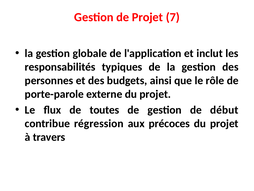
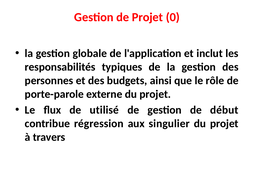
7: 7 -> 0 (173, 17)
toutes: toutes -> utilisé (104, 110)
précoces: précoces -> singulier (169, 123)
